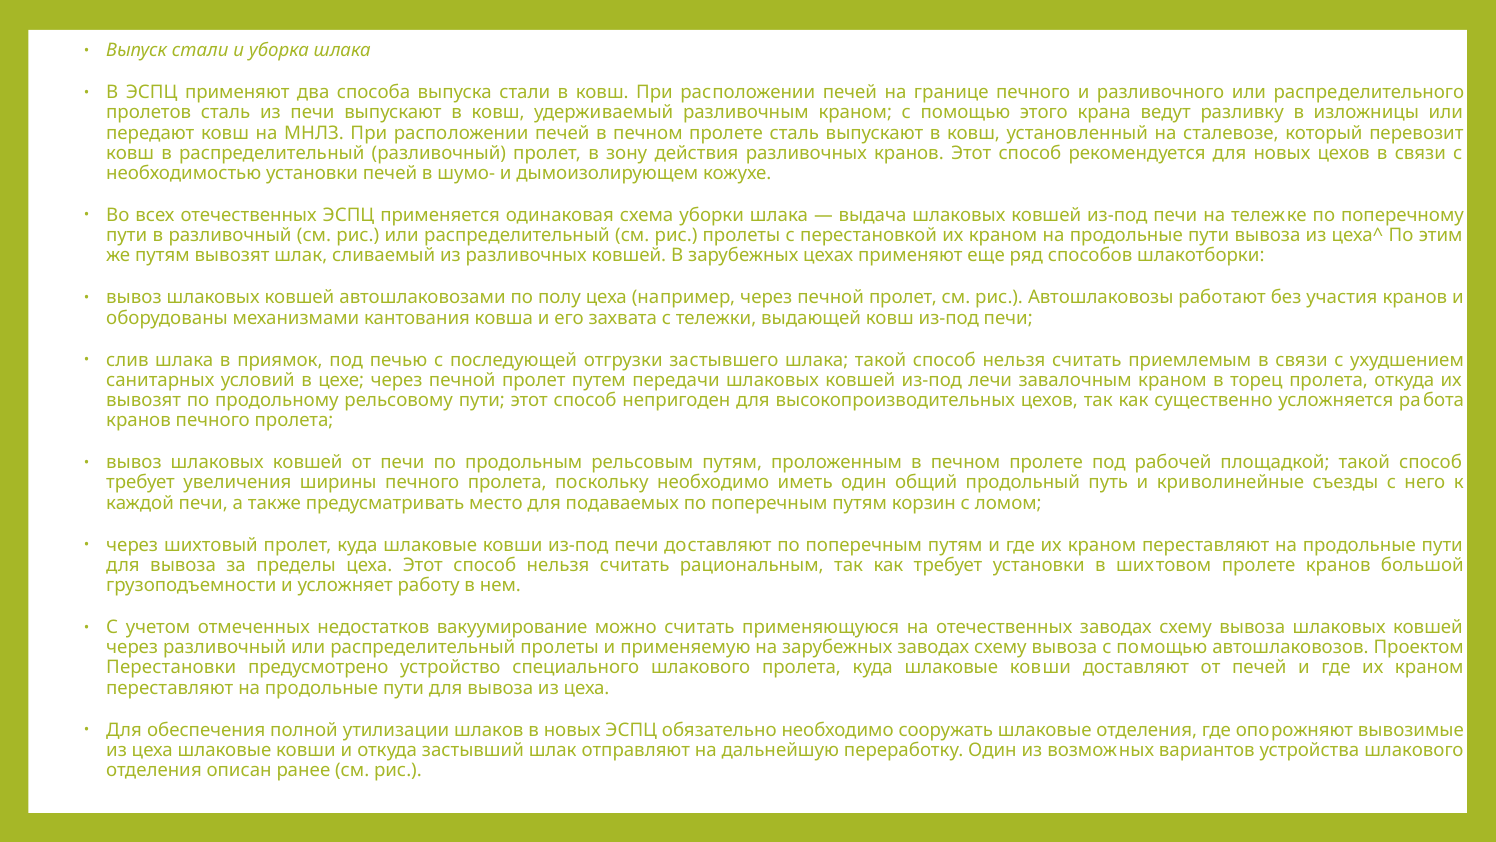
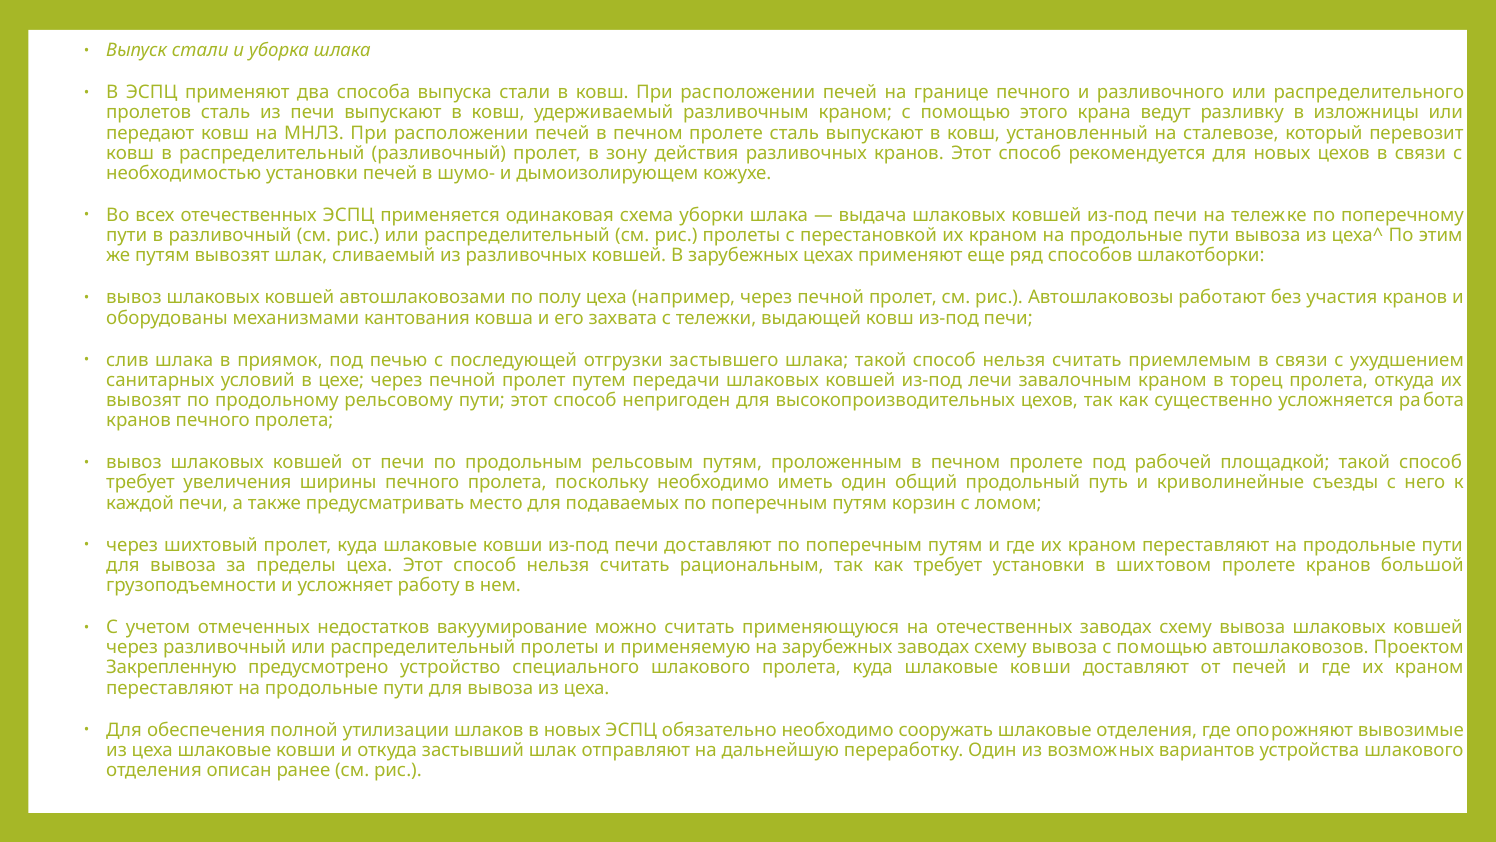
Перестановки: Перестановки -> Закрепленную (171, 667)
